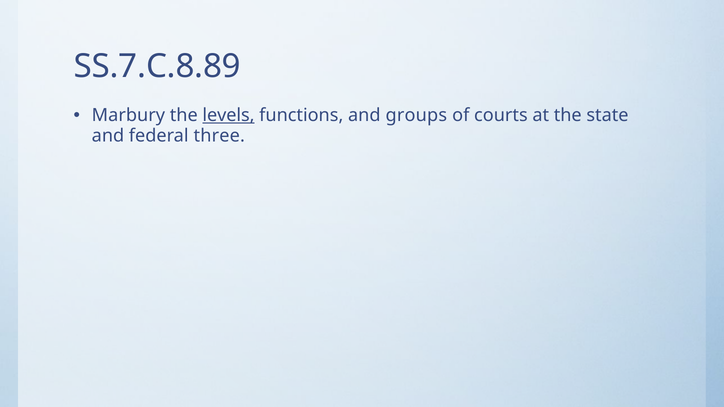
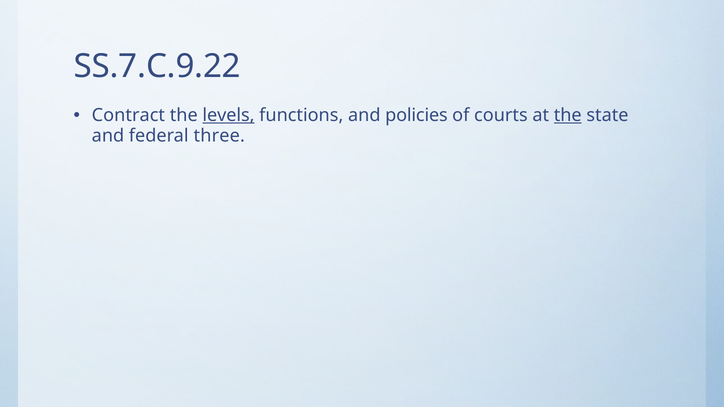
SS.7.C.8.89: SS.7.C.8.89 -> SS.7.C.9.22 (157, 66)
Marbury: Marbury -> Contract (128, 115)
groups: groups -> policies (416, 115)
the underline: none -> present (568, 115)
